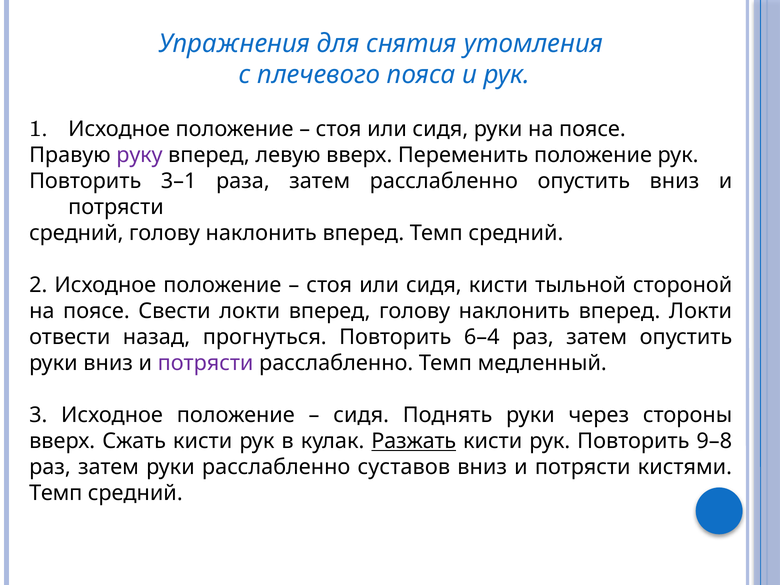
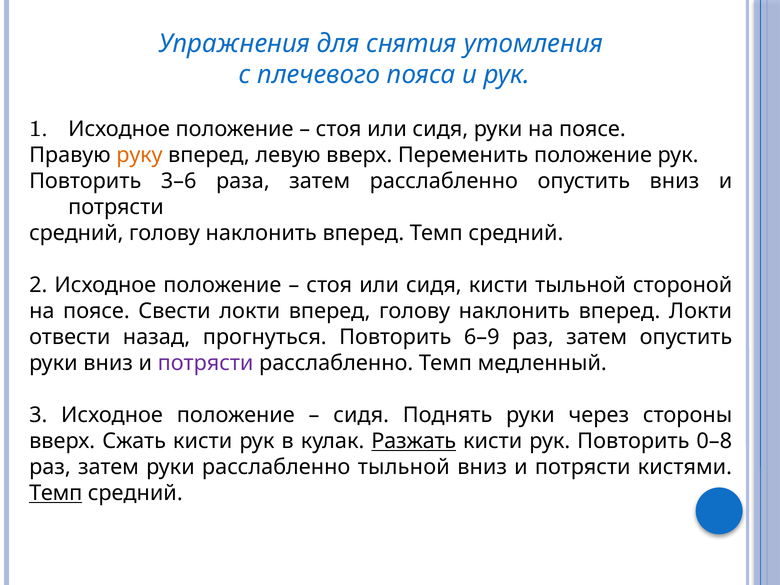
руку colour: purple -> orange (139, 155)
3–1: 3–1 -> 3–6 (179, 181)
6–4: 6–4 -> 6–9 (482, 337)
9–8: 9–8 -> 0–8 (714, 441)
расслабленно суставов: суставов -> тыльной (404, 467)
Темп underline: none -> present (56, 493)
